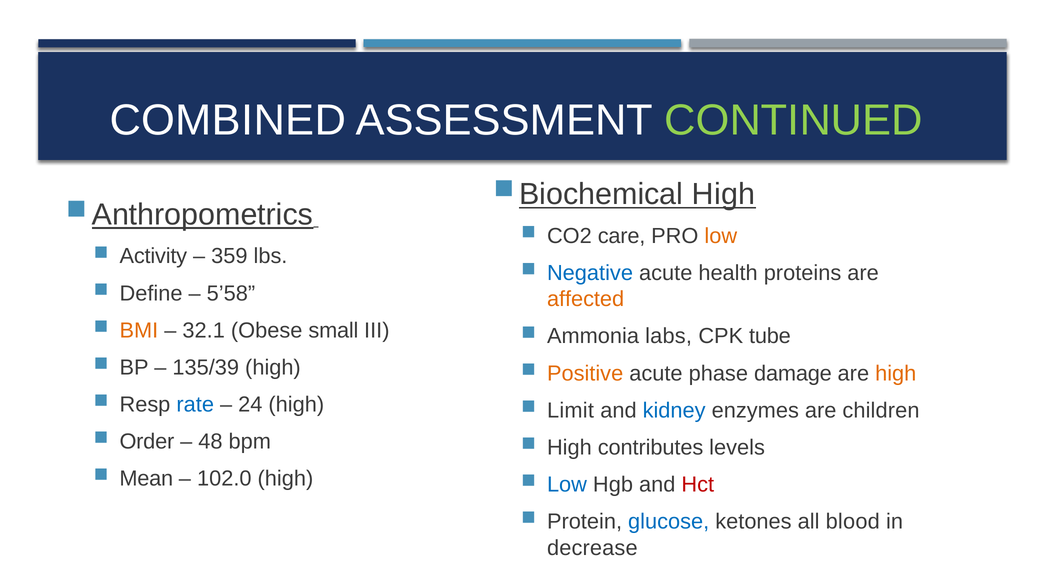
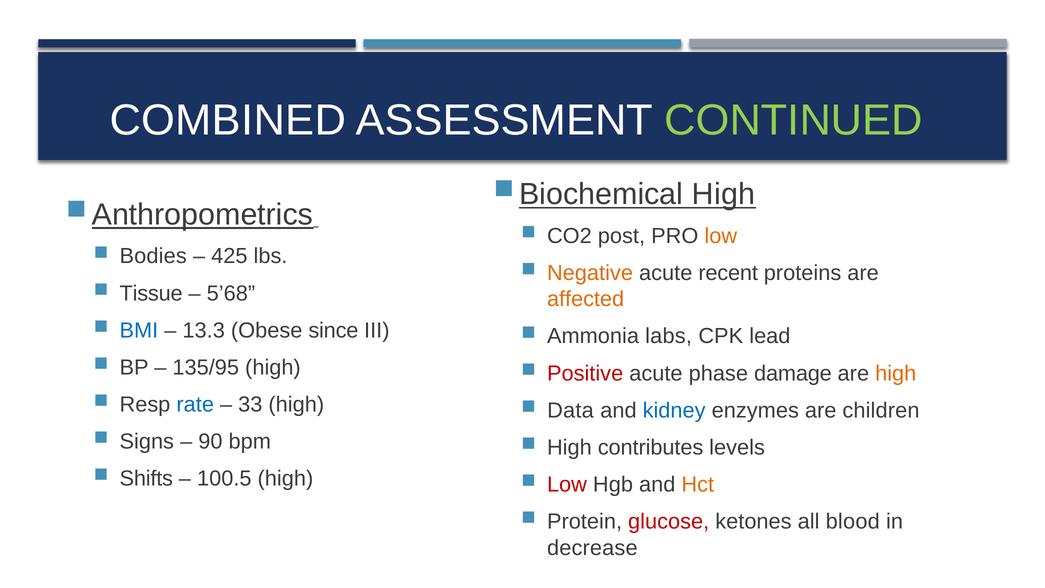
care: care -> post (621, 236)
Activity: Activity -> Bodies (153, 256)
359: 359 -> 425 (229, 256)
Negative colour: blue -> orange (590, 273)
health: health -> recent (728, 273)
Define: Define -> Tissue (151, 293)
5’58: 5’58 -> 5’68 (231, 293)
BMI colour: orange -> blue (139, 330)
32.1: 32.1 -> 13.3 (204, 330)
small: small -> since (333, 330)
tube: tube -> lead (770, 336)
135/39: 135/39 -> 135/95 (206, 367)
Positive colour: orange -> red (585, 373)
24: 24 -> 33 (250, 404)
Limit: Limit -> Data (570, 410)
Order: Order -> Signs (147, 441)
48: 48 -> 90 (210, 441)
Mean: Mean -> Shifts (146, 479)
102.0: 102.0 -> 100.5 (224, 479)
Low colour: blue -> red (567, 484)
Hct colour: red -> orange (698, 484)
glucose colour: blue -> red (669, 521)
